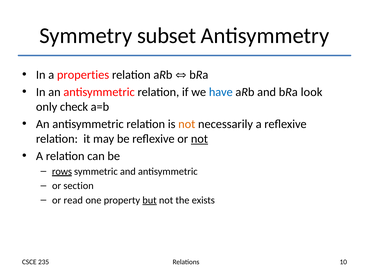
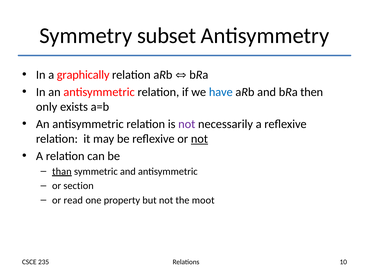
properties: properties -> graphically (83, 75)
look: look -> then (312, 92)
check: check -> exists (74, 107)
not colour: orange -> purple (187, 124)
rows: rows -> than (62, 171)
but underline: present -> none (150, 200)
exists: exists -> moot (203, 200)
